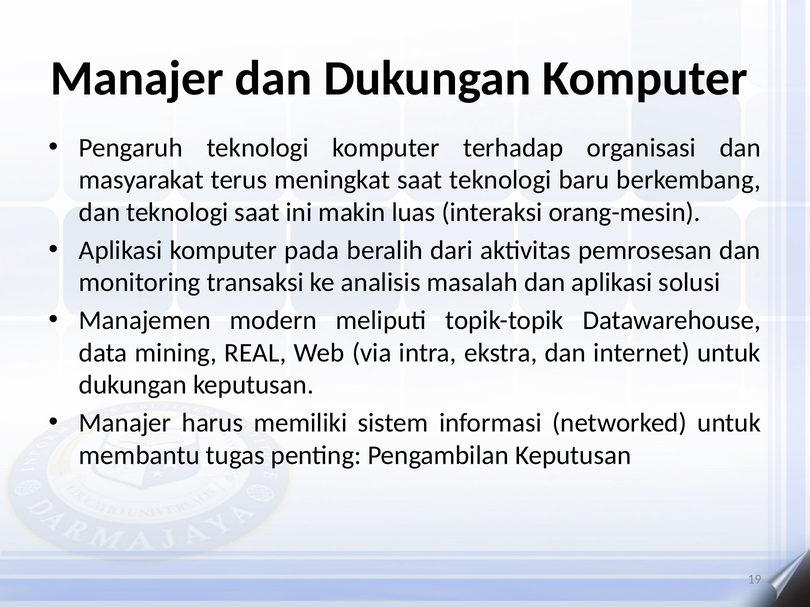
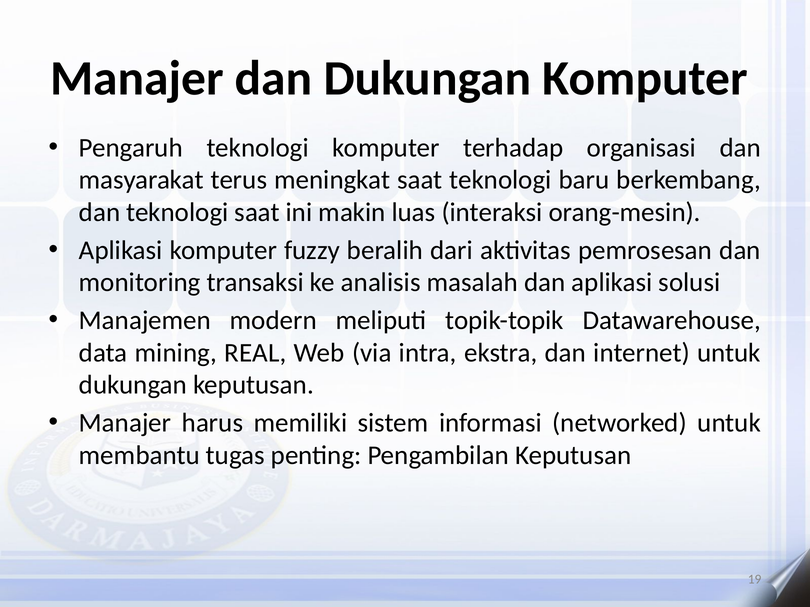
pada: pada -> fuzzy (312, 250)
